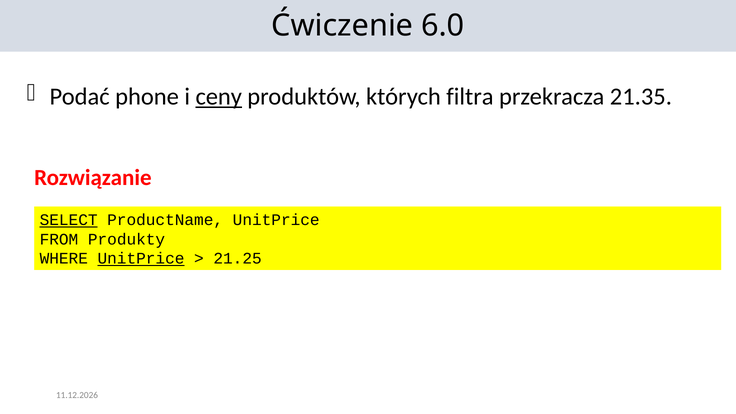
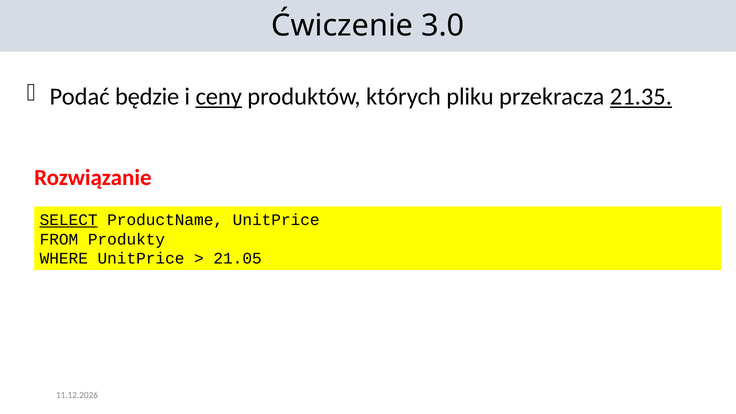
6.0: 6.0 -> 3.0 (443, 26)
phone: phone -> będzie (147, 97)
filtra: filtra -> pliku (470, 97)
21.35 underline: none -> present (641, 97)
UnitPrice underline: present -> none (141, 259)
21.25: 21.25 -> 21.05 (238, 259)
